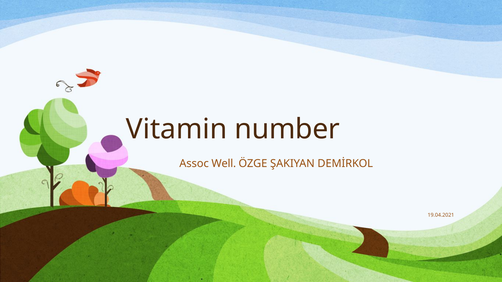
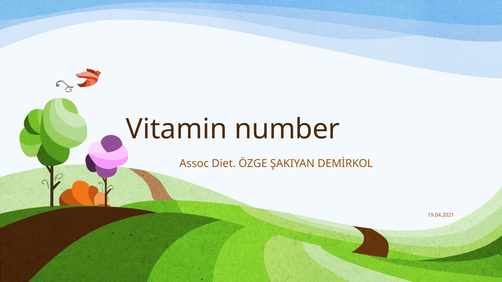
Well: Well -> Diet (224, 164)
